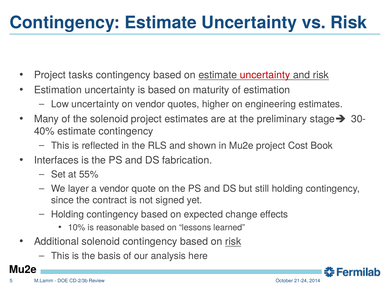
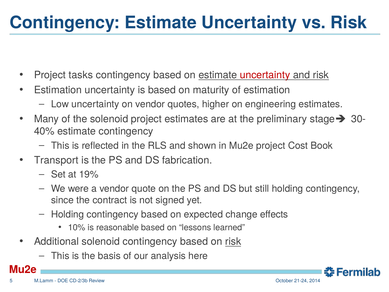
Interfaces: Interfaces -> Transport (56, 160)
55%: 55% -> 19% (89, 174)
layer: layer -> were (78, 188)
Mu2e colour: black -> red (23, 269)
